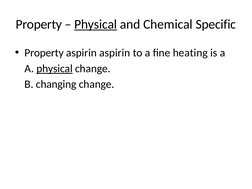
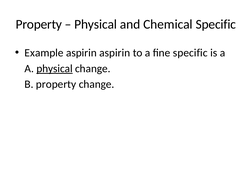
Physical underline: present -> none (96, 24)
Property: Property -> Example (44, 53)
fine heating: heating -> specific (190, 53)
B changing: changing -> property (56, 84)
